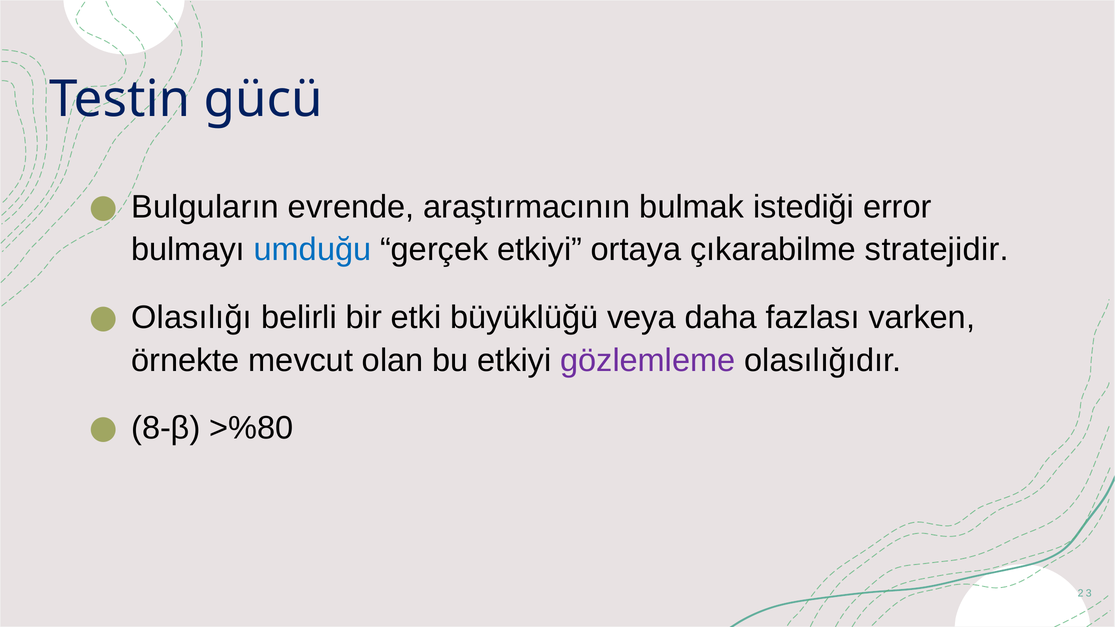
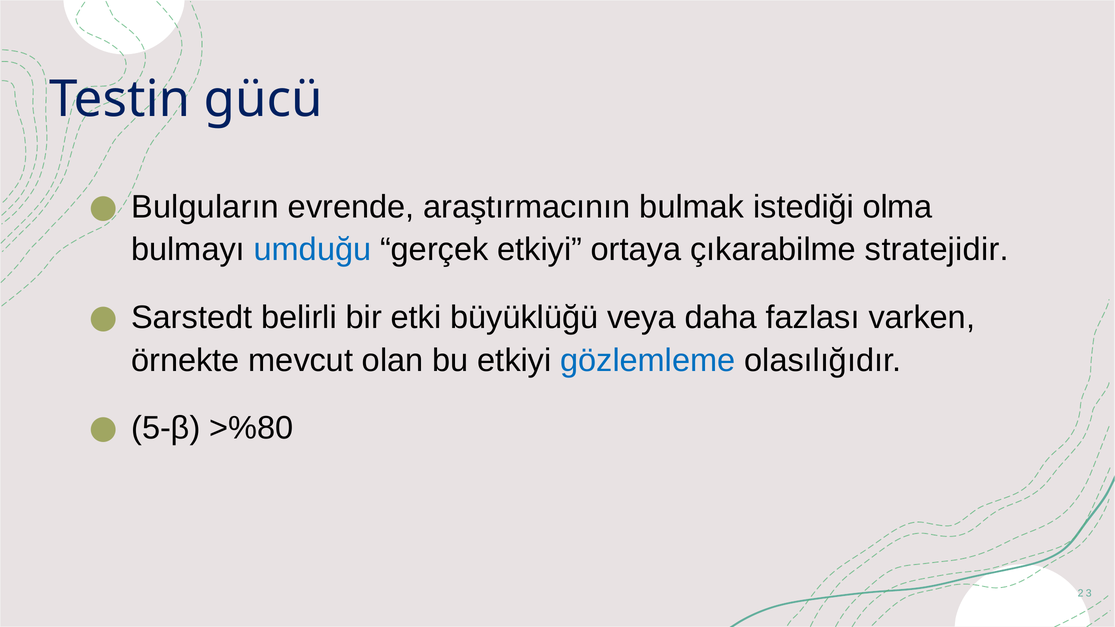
error: error -> olma (898, 207)
Olasılığı: Olasılığı -> Sarstedt (192, 317)
gözlemleme colour: purple -> blue (648, 360)
8-β: 8-β -> 5-β (166, 428)
